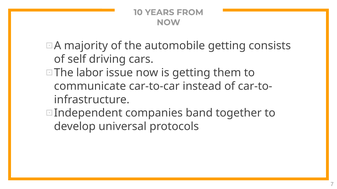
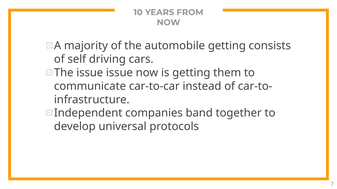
The labor: labor -> issue (90, 73)
